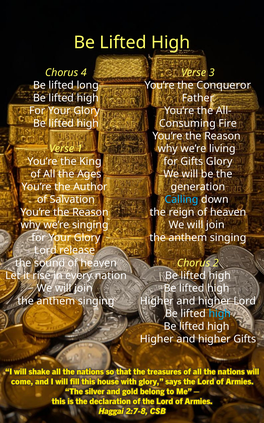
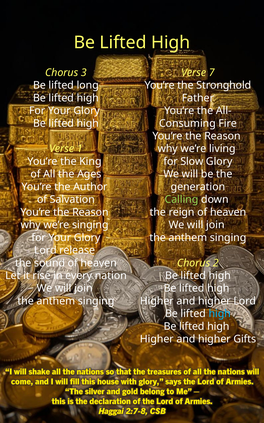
4: 4 -> 3 (84, 72)
3: 3 -> 7 (212, 72)
Conqueror: Conqueror -> Stronghold (224, 85)
for Gifts: Gifts -> Slow (192, 161)
Calling colour: light blue -> light green (181, 199)
